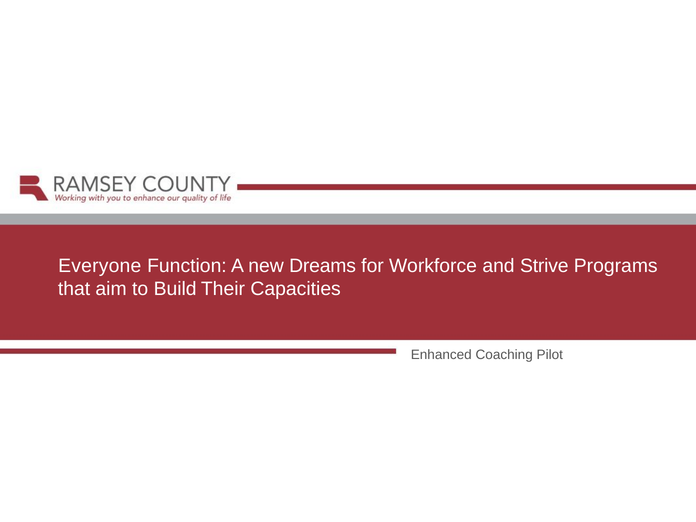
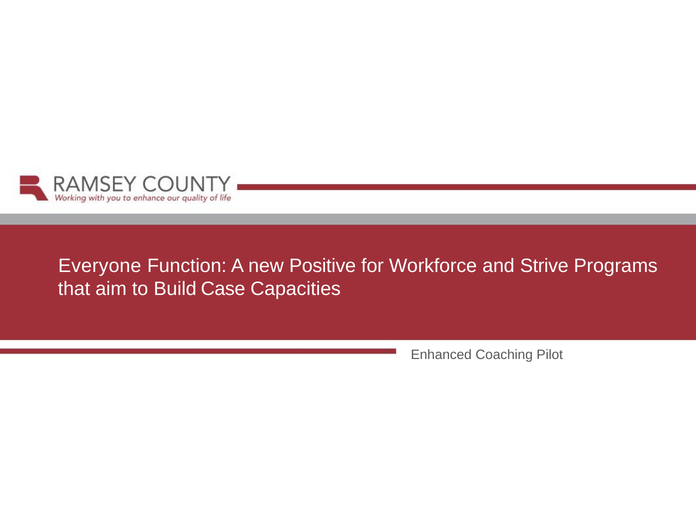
Dreams: Dreams -> Positive (323, 266)
Their: Their -> Case (223, 289)
